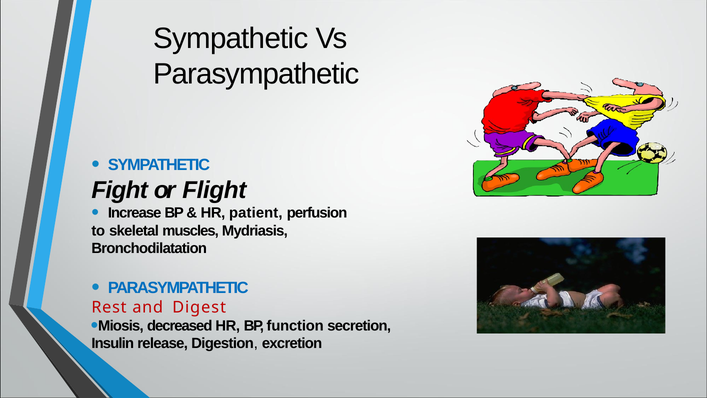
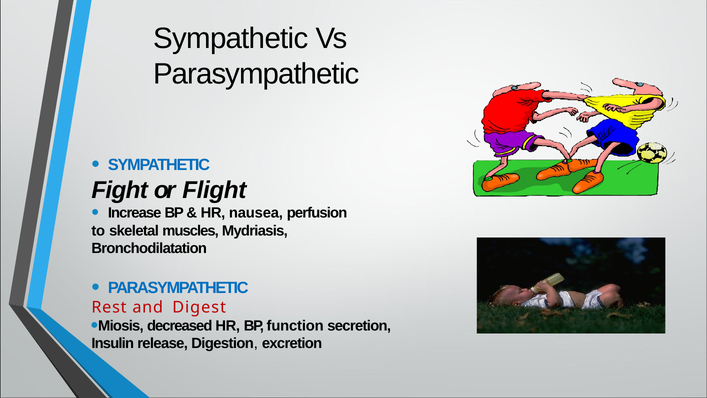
patient: patient -> nausea (256, 213)
